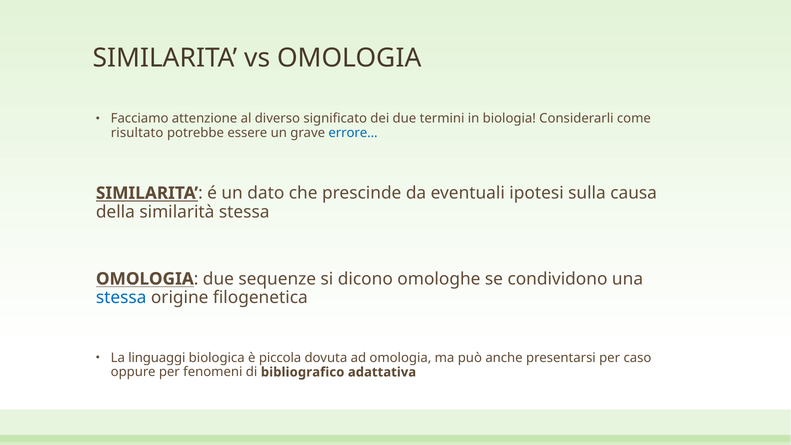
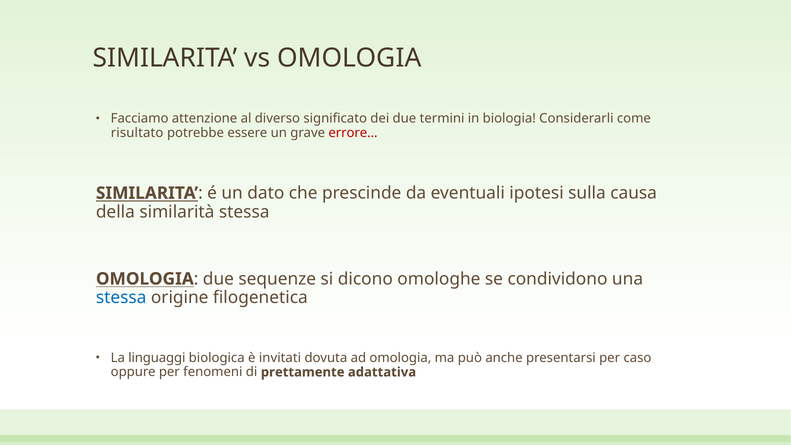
errore colour: blue -> red (353, 133)
piccola: piccola -> invitati (280, 358)
bibliografico: bibliografico -> prettamente (303, 372)
